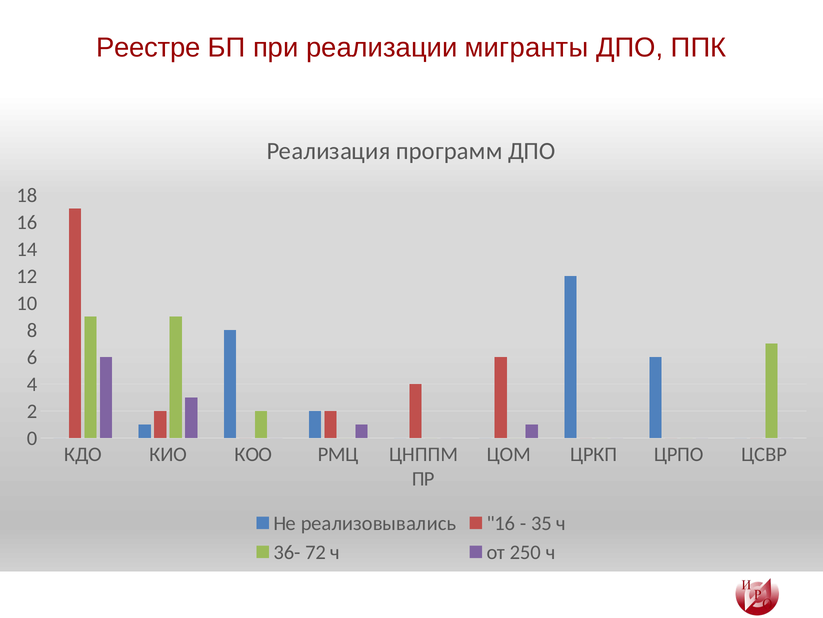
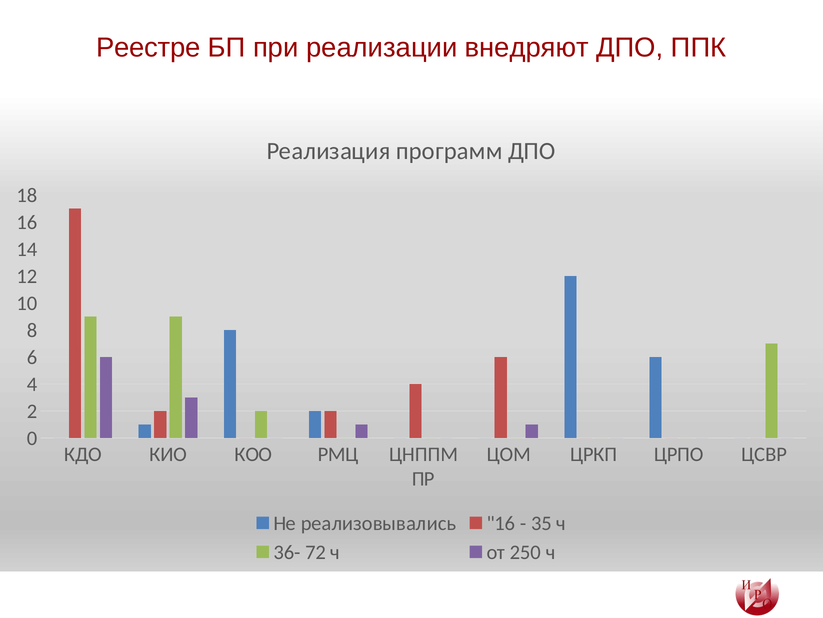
мигранты: мигранты -> внедряют (527, 48)
